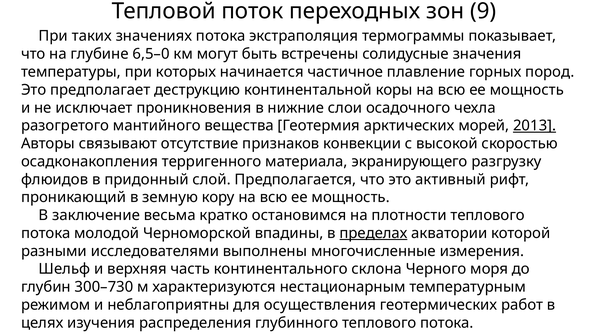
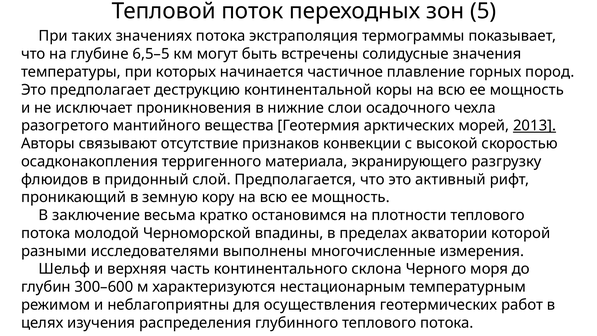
9: 9 -> 5 (483, 11)
6,5–0: 6,5–0 -> 6,5–5 (151, 54)
пределах underline: present -> none (373, 233)
300–730: 300–730 -> 300–600 (104, 287)
